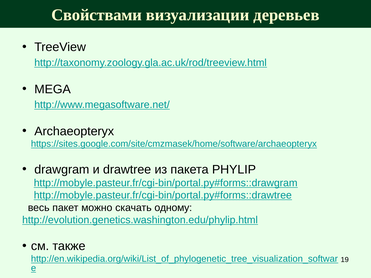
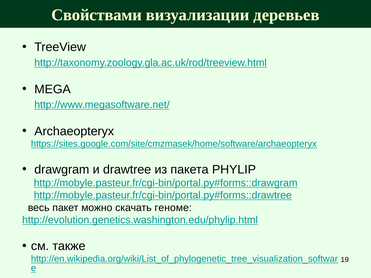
одному: одному -> геноме (173, 208)
